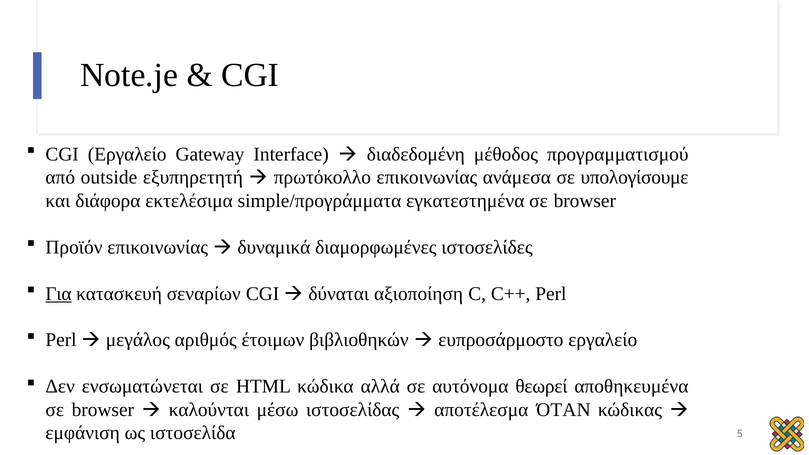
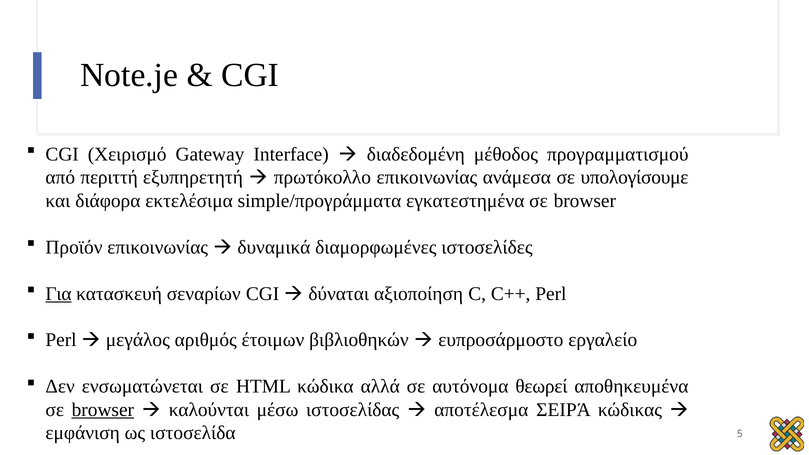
CGI Εργαλείο: Εργαλείο -> Χειρισμό (127, 154)
outside: outside -> περιττή (109, 177)
browser underline: none -> present (103, 410)
ΌΤΑΝ: ΌΤΑΝ -> ΣΕΙΡΆ (563, 410)
